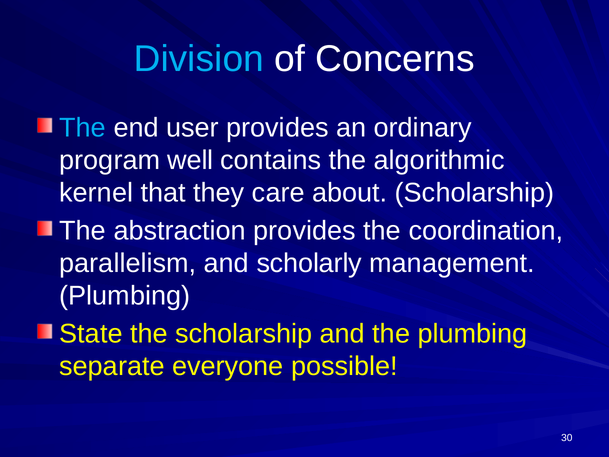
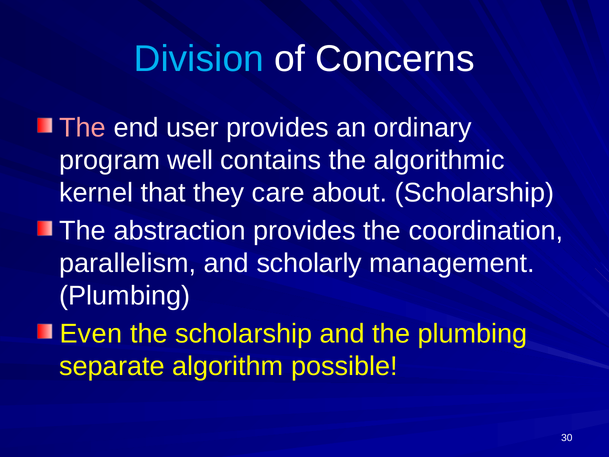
The colour: light blue -> pink (83, 128)
State: State -> Even (91, 334)
everyone: everyone -> algorithm (228, 366)
